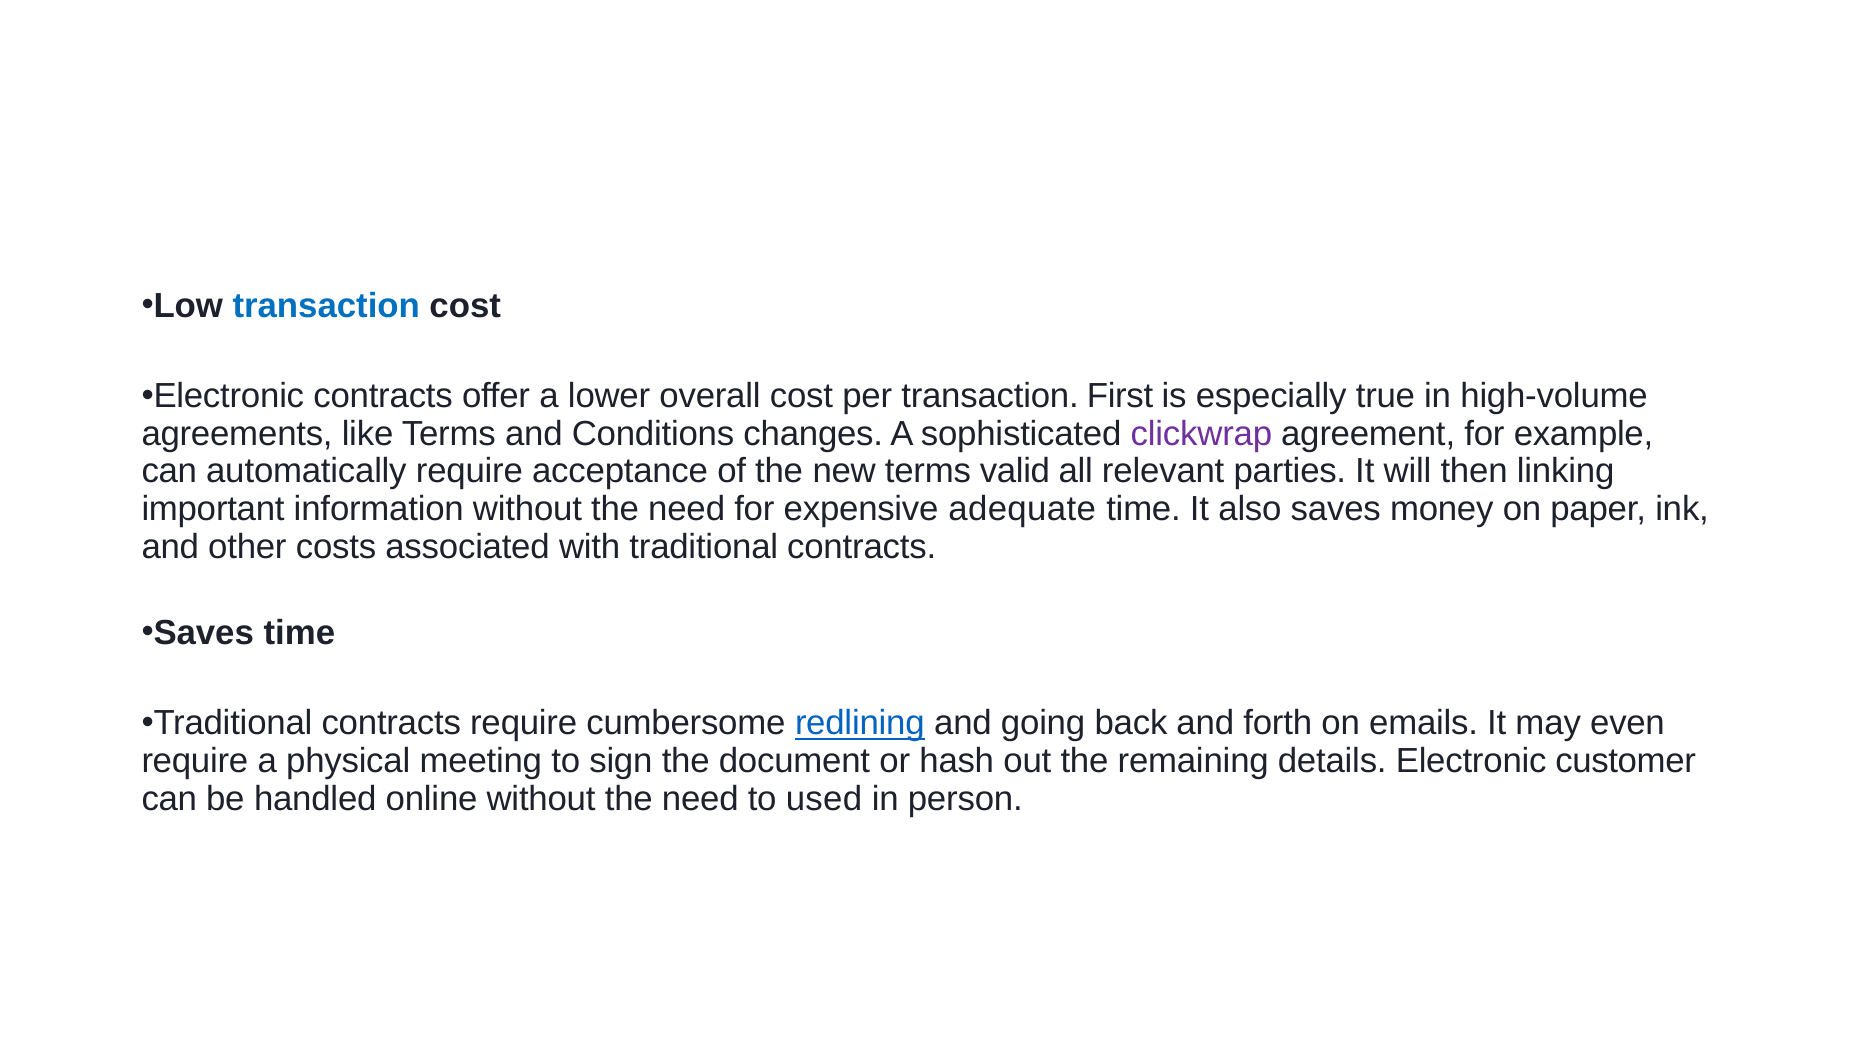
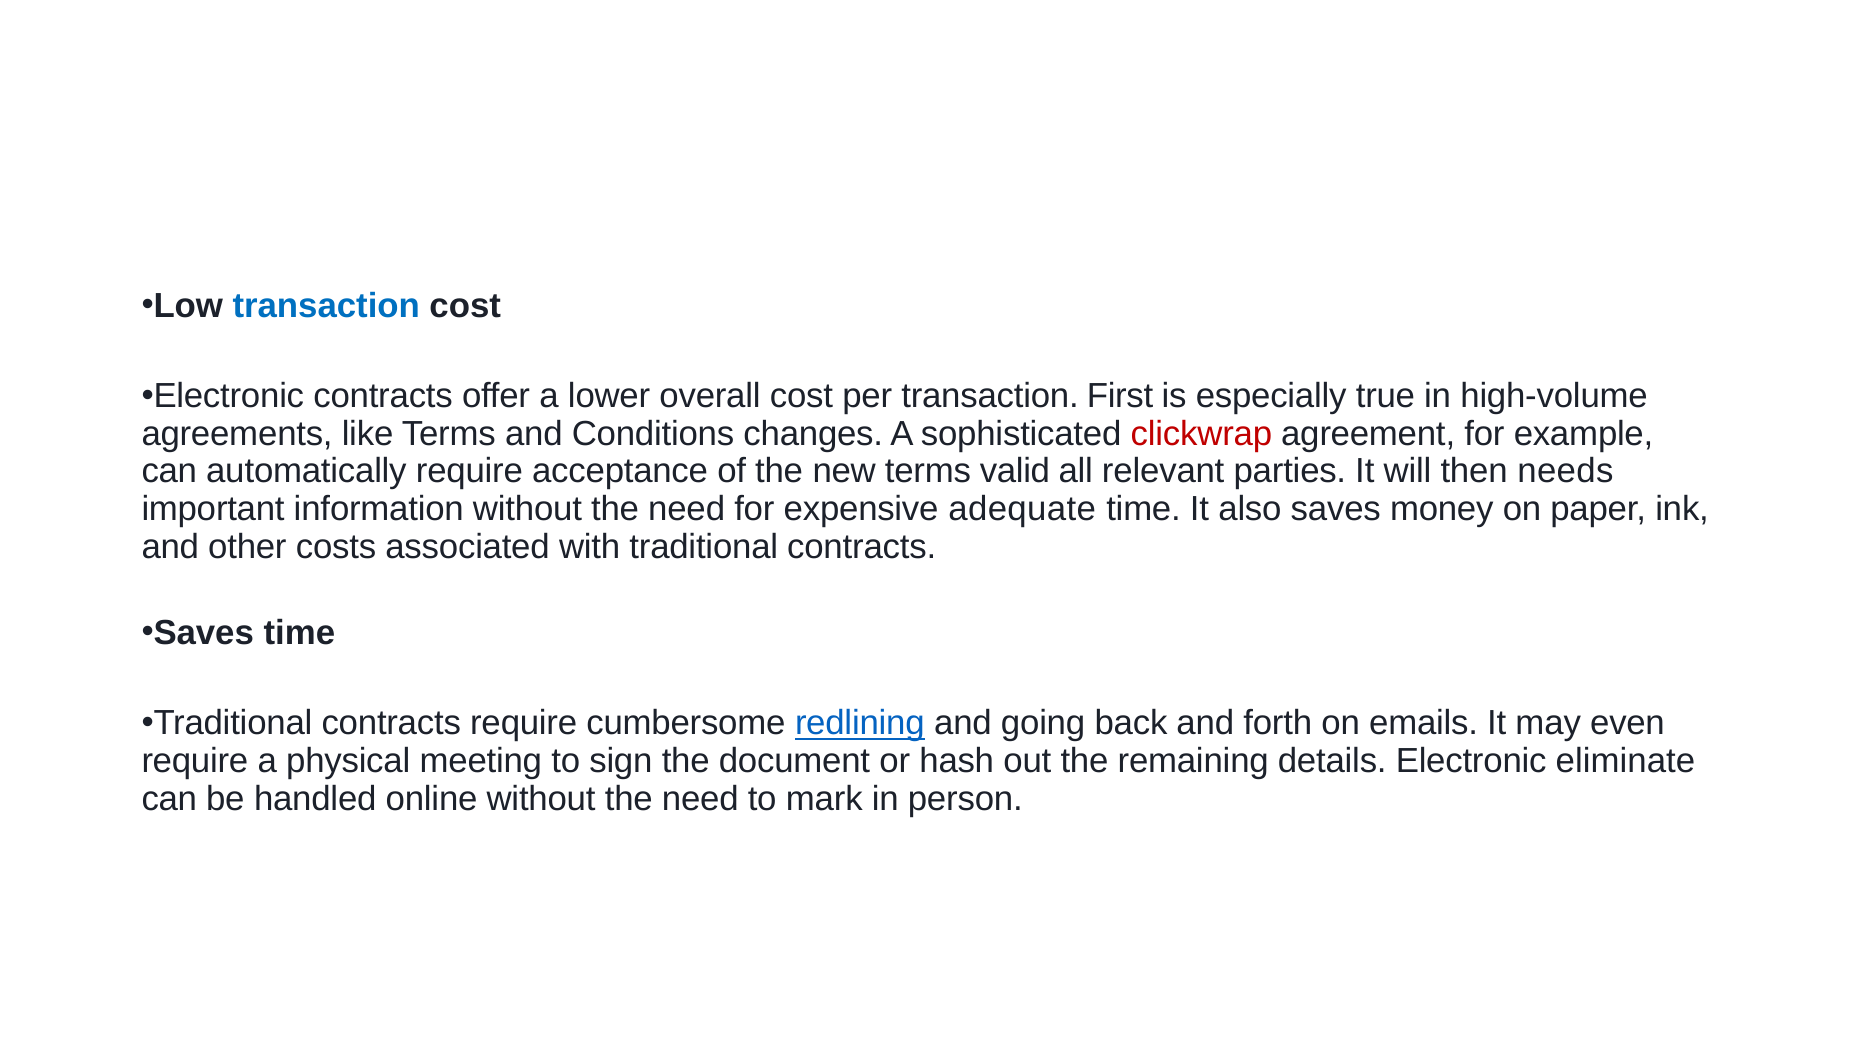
clickwrap colour: purple -> red (1201, 434)
linking: linking -> needs (1565, 471)
customer: customer -> eliminate (1625, 761)
used: used -> mark (824, 799)
